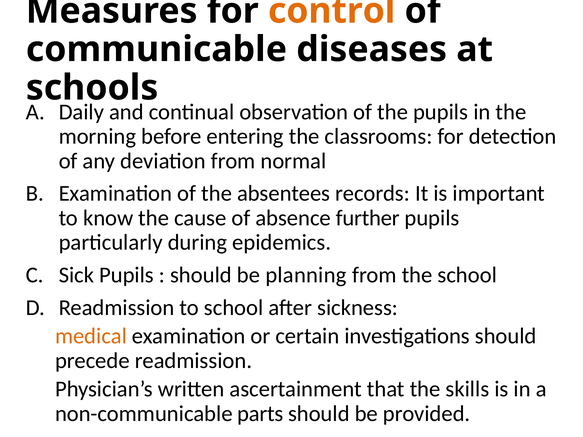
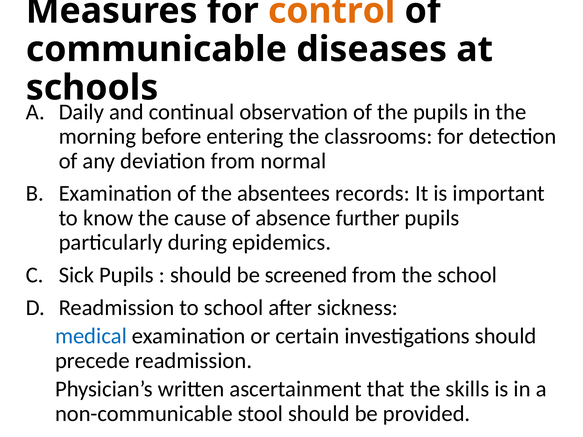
planning: planning -> screened (306, 275)
medical colour: orange -> blue (91, 336)
parts: parts -> stool (260, 414)
